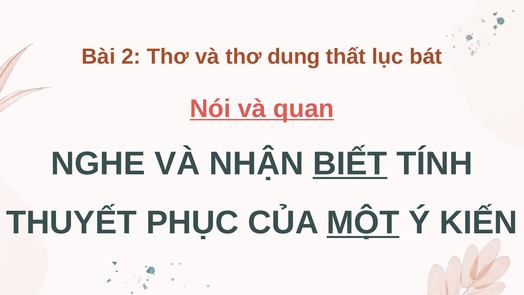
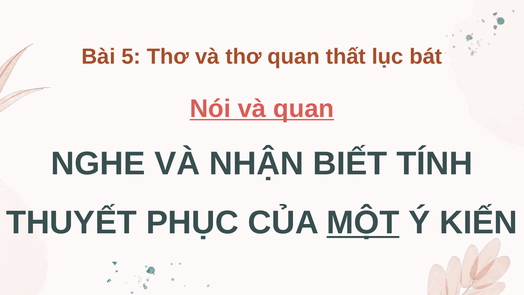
2: 2 -> 5 (131, 57)
thơ dung: dung -> quan (294, 57)
BIẾT underline: present -> none (350, 164)
